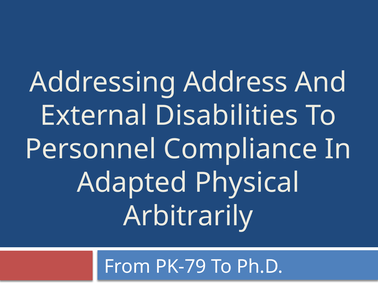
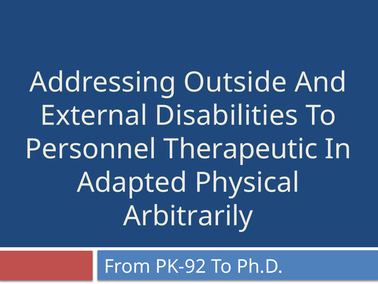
Address: Address -> Outside (235, 82)
Compliance: Compliance -> Therapeutic (241, 149)
PK-79: PK-79 -> PK-92 (181, 266)
